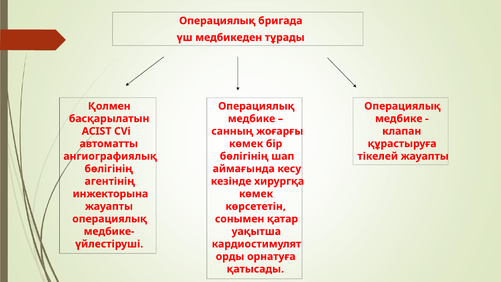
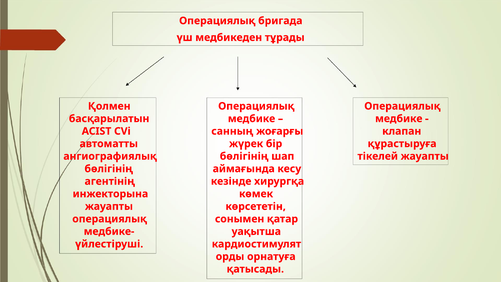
көмек: көмек -> жүрек (246, 144)
